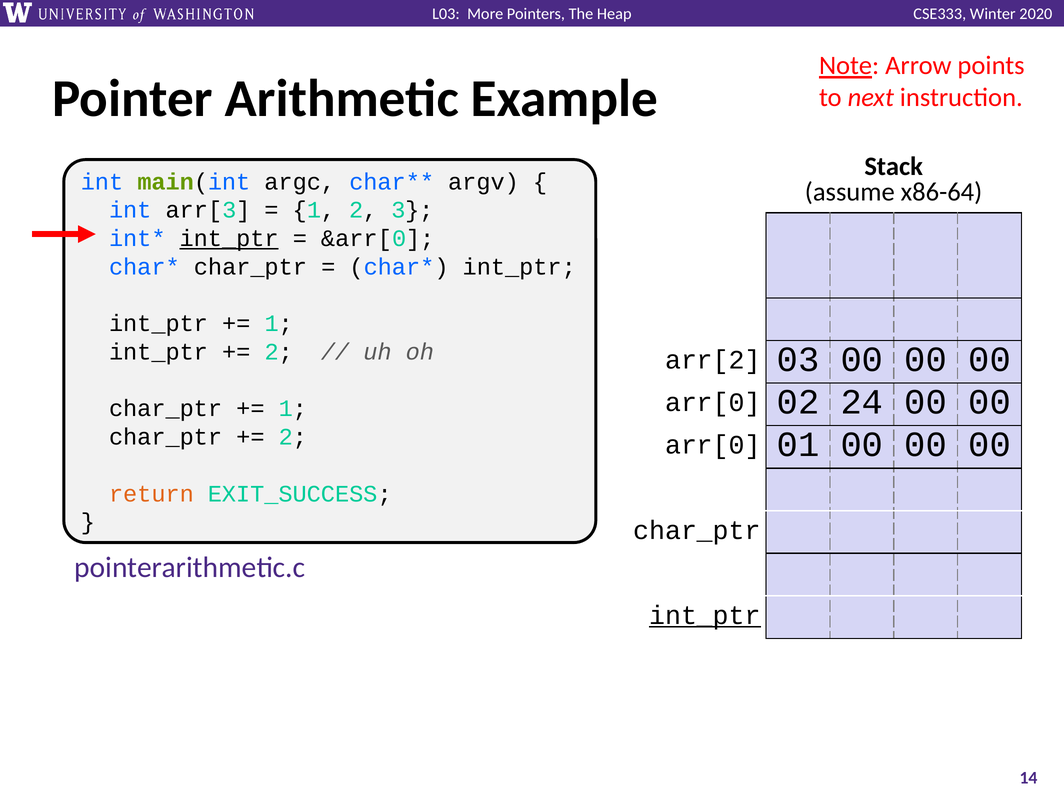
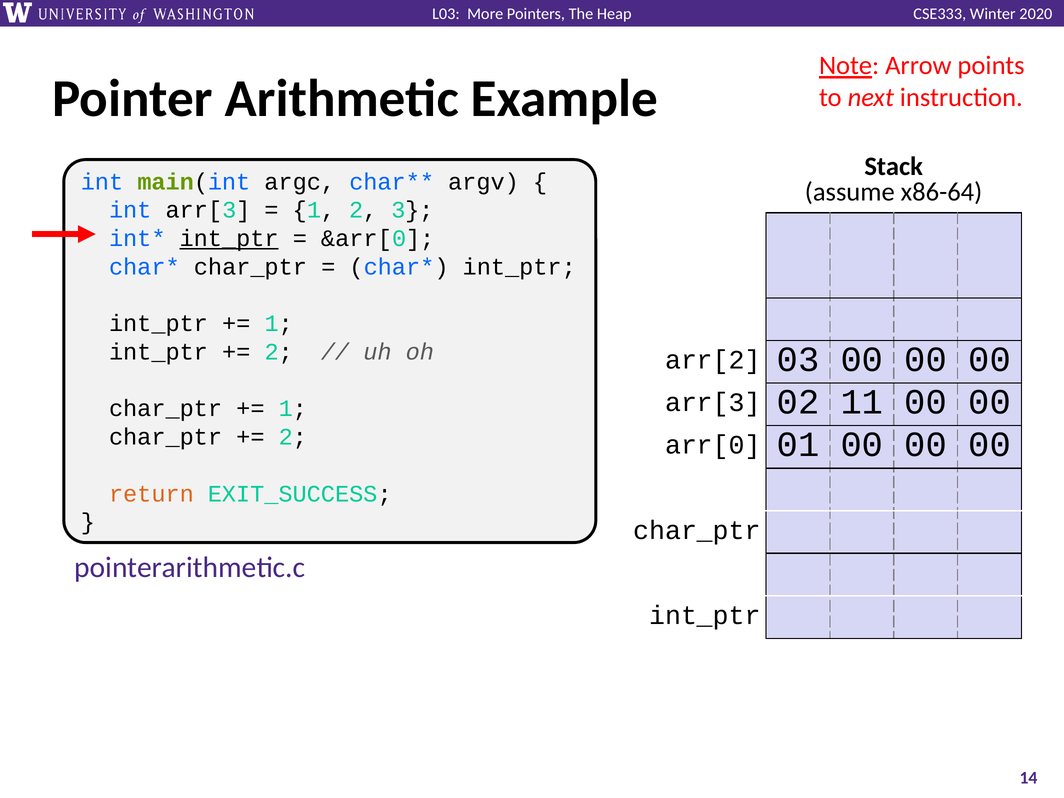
arr[0: arr[0 -> arr[3 (713, 403)
24: 24 -> 11 (862, 402)
int_ptr underline: present -> none (705, 615)
